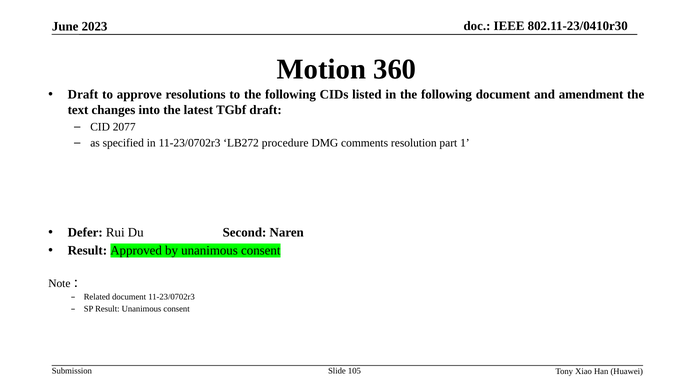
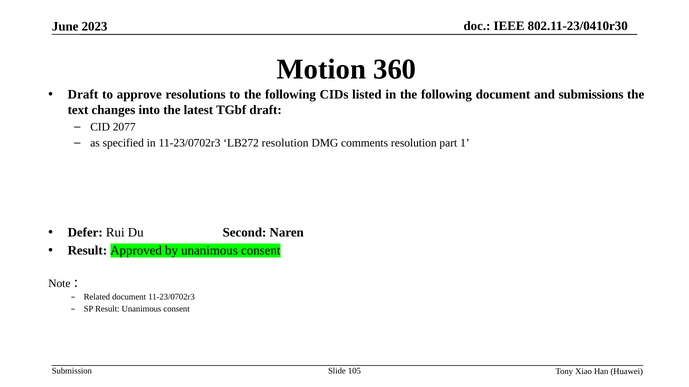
amendment: amendment -> submissions (591, 95)
LB272 procedure: procedure -> resolution (285, 143)
